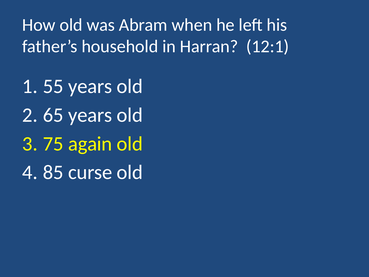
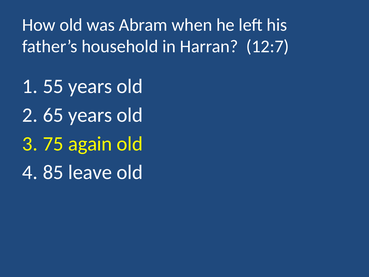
12:1: 12:1 -> 12:7 (268, 46)
curse: curse -> leave (90, 172)
